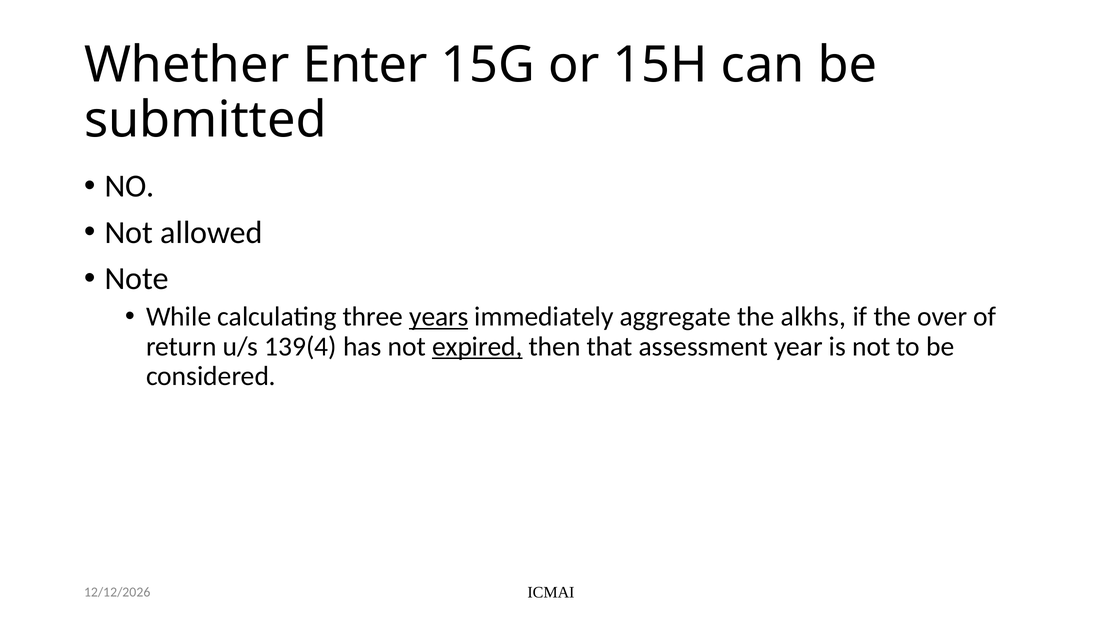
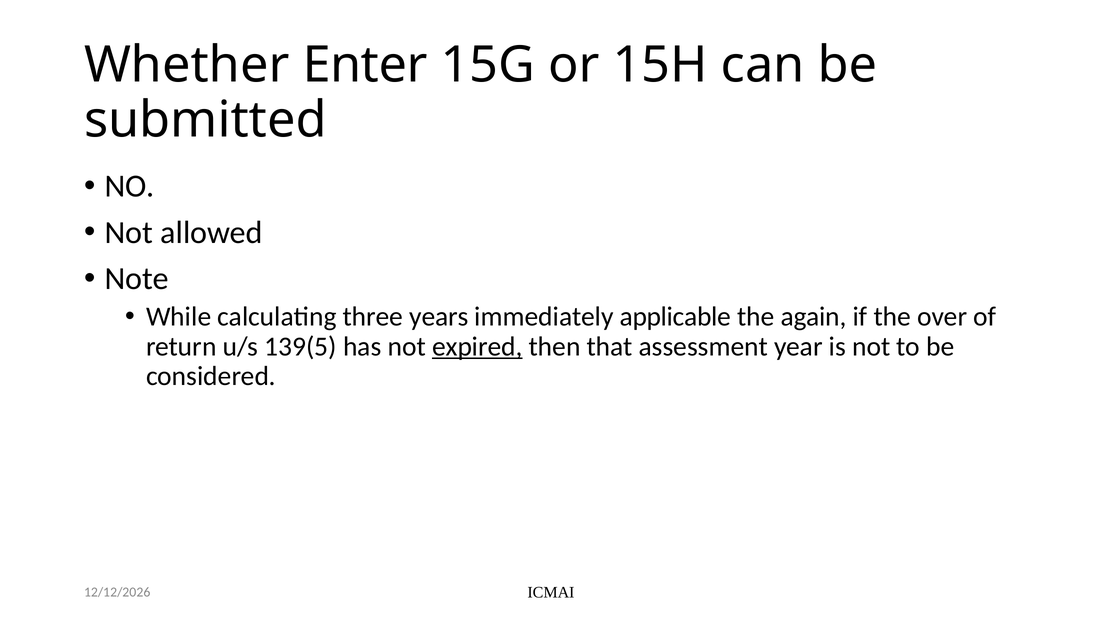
years underline: present -> none (439, 317)
aggregate: aggregate -> applicable (675, 317)
alkhs: alkhs -> again (814, 317)
139(4: 139(4 -> 139(5 (301, 346)
